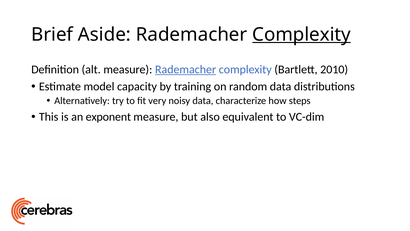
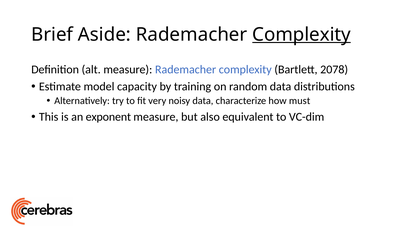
Rademacher underline: present -> none (186, 69)
2010: 2010 -> 2078 (334, 69)
steps: steps -> must (300, 101)
